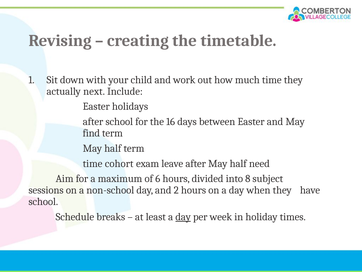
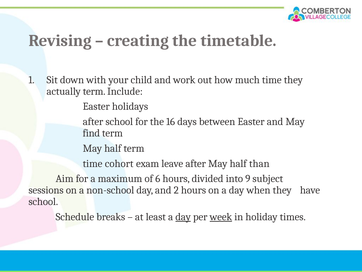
actually next: next -> term (94, 91)
need: need -> than (259, 163)
8: 8 -> 9 (248, 178)
week underline: none -> present (221, 216)
